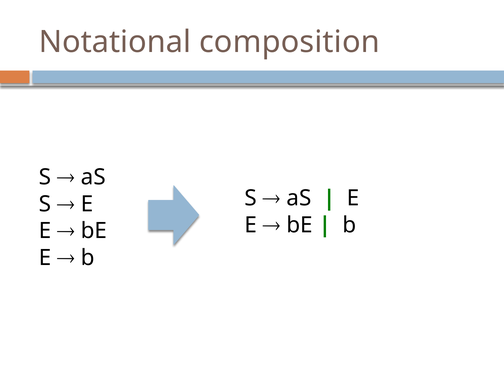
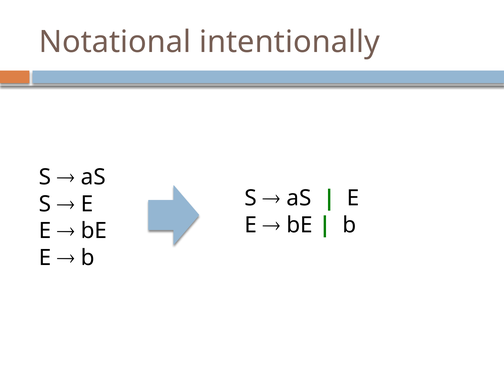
composition: composition -> intentionally (289, 42)
